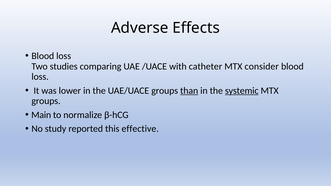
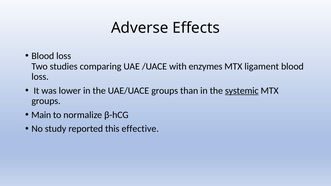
catheter: catheter -> enzymes (206, 66)
consider: consider -> ligament (262, 66)
than underline: present -> none (189, 91)
